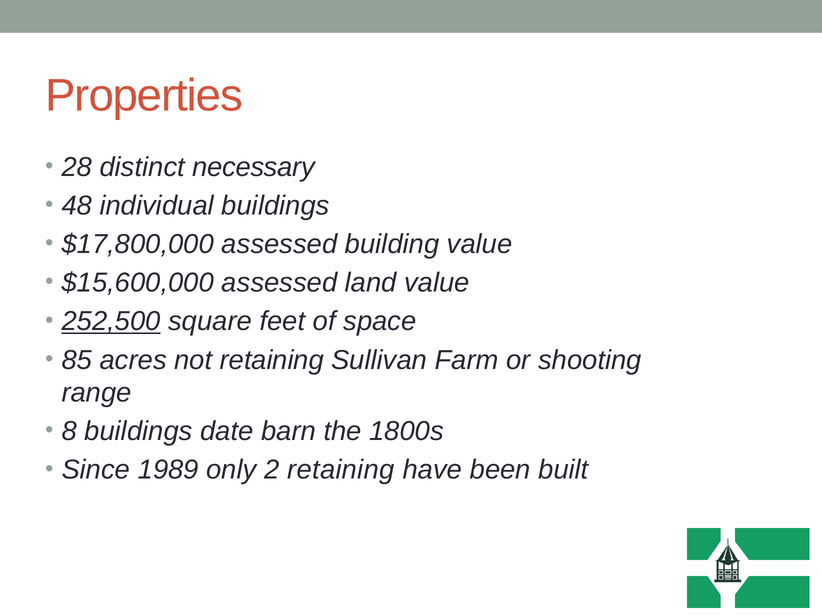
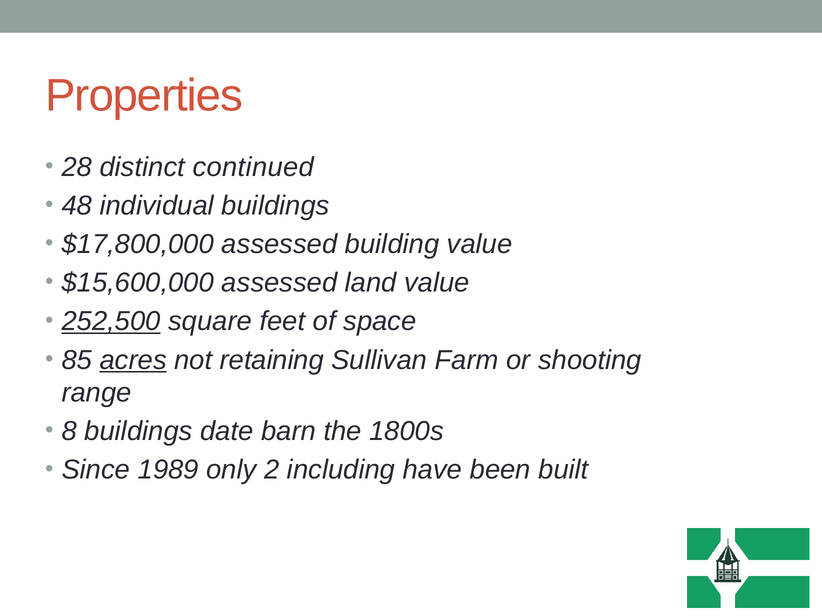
necessary: necessary -> continued (253, 167)
acres underline: none -> present (133, 360)
2 retaining: retaining -> including (341, 470)
